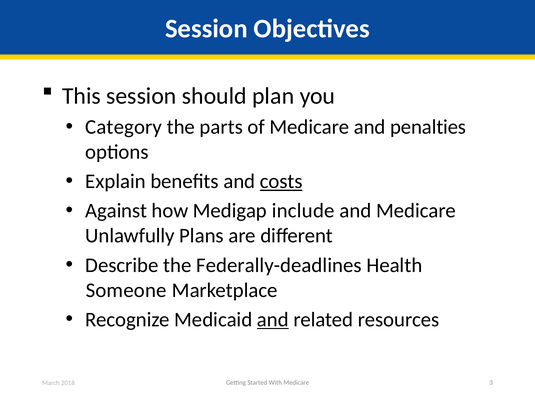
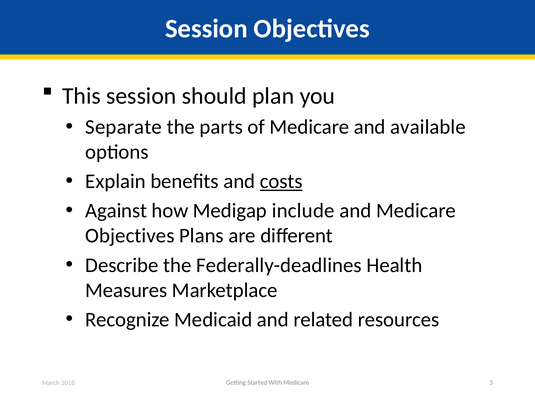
Category: Category -> Separate (124, 127)
penalties: penalties -> available (428, 127)
Unlawfully: Unlawfully -> Objectives (130, 236)
Someone: Someone -> Measures (126, 290)
and underline: present -> none (273, 320)
